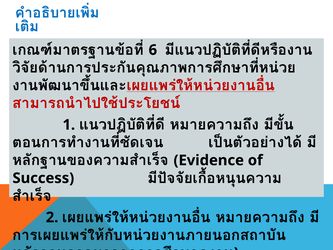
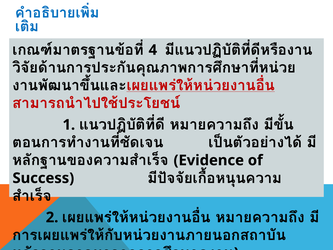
6: 6 -> 4 (153, 50)
